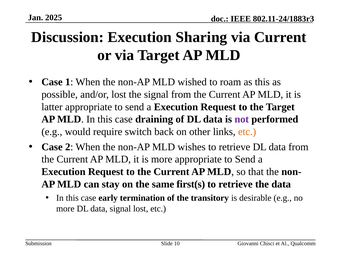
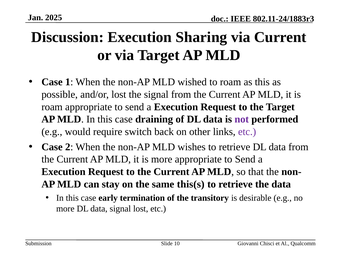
latter: latter -> roam (52, 107)
etc colour: orange -> purple (247, 131)
first(s: first(s -> this(s (191, 184)
